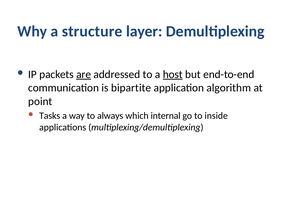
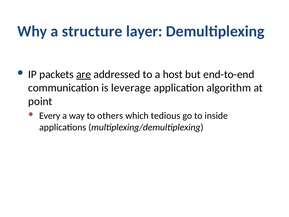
host underline: present -> none (173, 74)
bipartite: bipartite -> leverage (131, 88)
Tasks: Tasks -> Every (50, 116)
always: always -> others (110, 116)
internal: internal -> tedious (166, 116)
